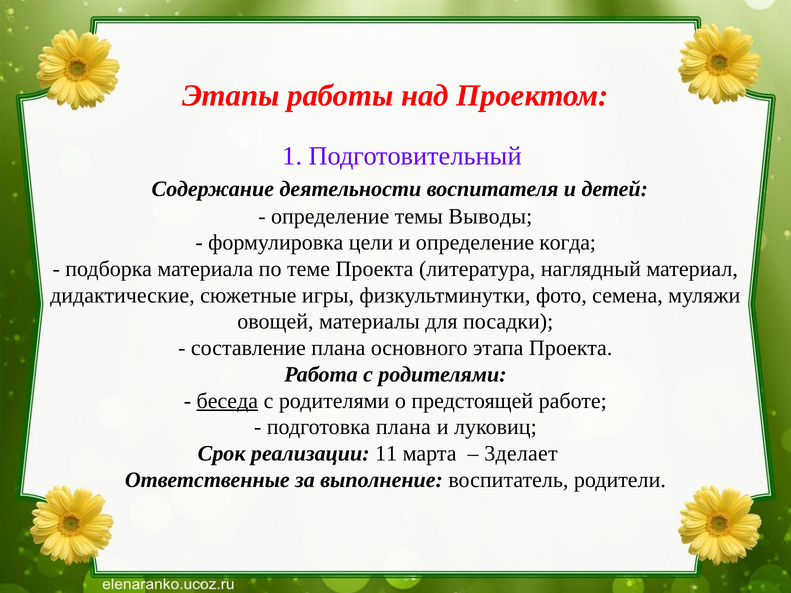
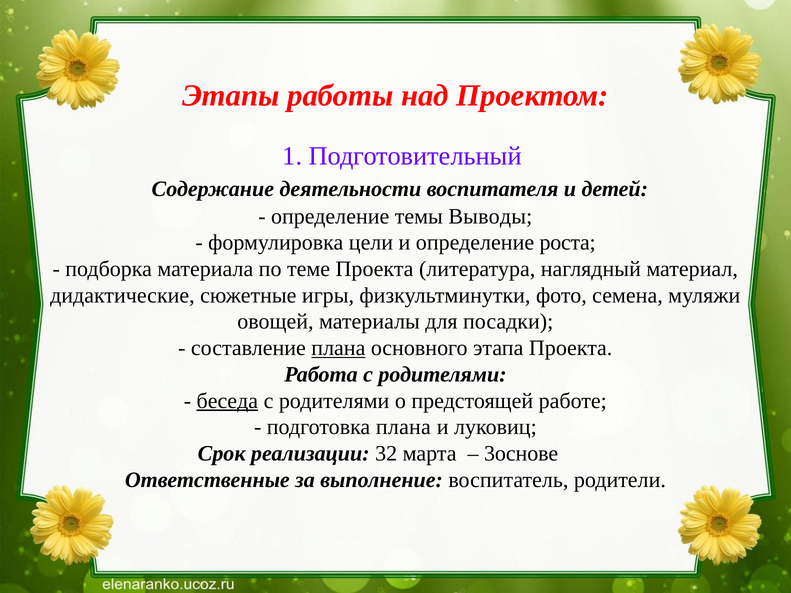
когда: когда -> роста (568, 243)
плана underline: none -> present (338, 348)
11: 11 -> 32 (386, 454)
3делает: 3делает -> 3основе (521, 454)
